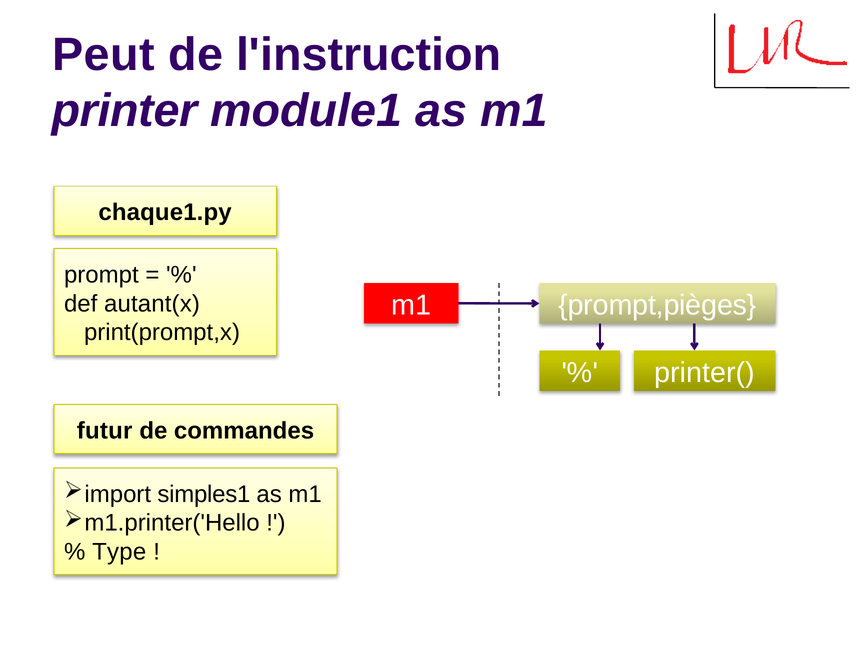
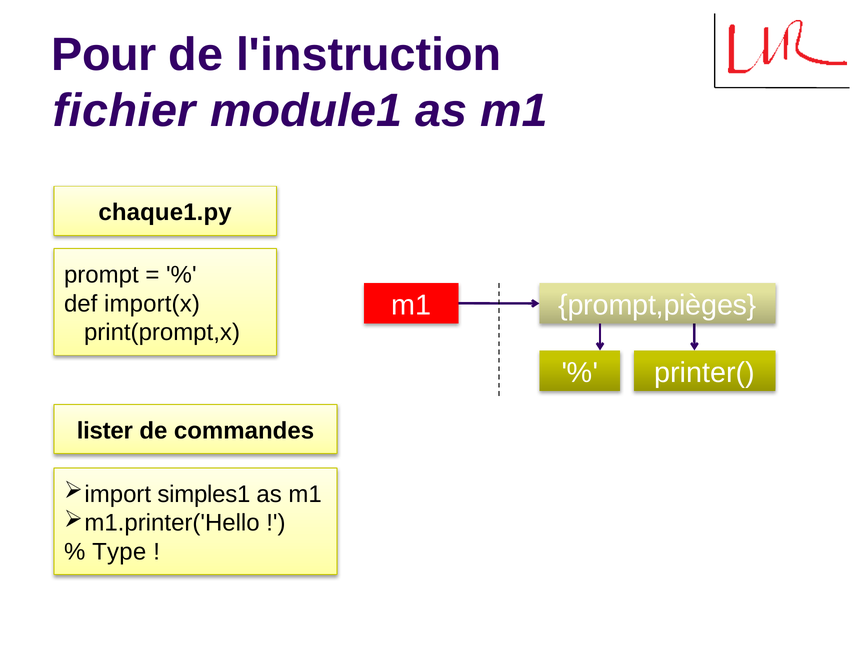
Peut: Peut -> Pour (104, 55)
printer: printer -> fichier (124, 111)
autant(x: autant(x -> import(x (152, 304)
futur: futur -> lister (105, 431)
